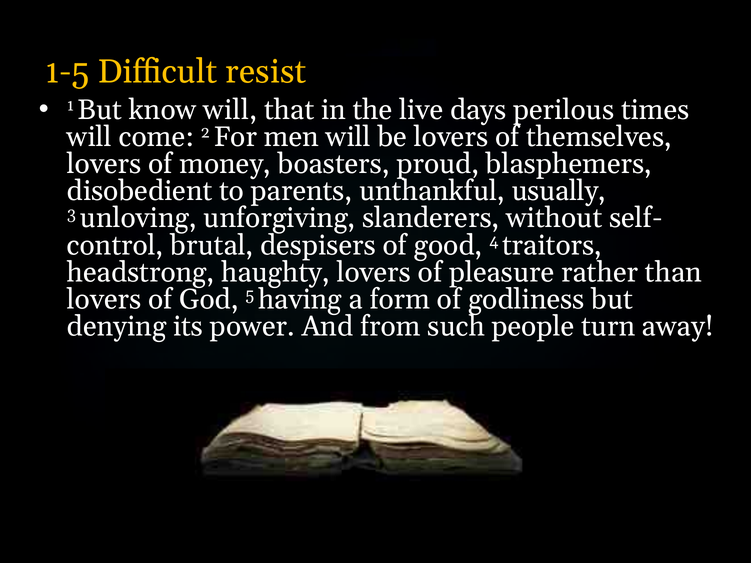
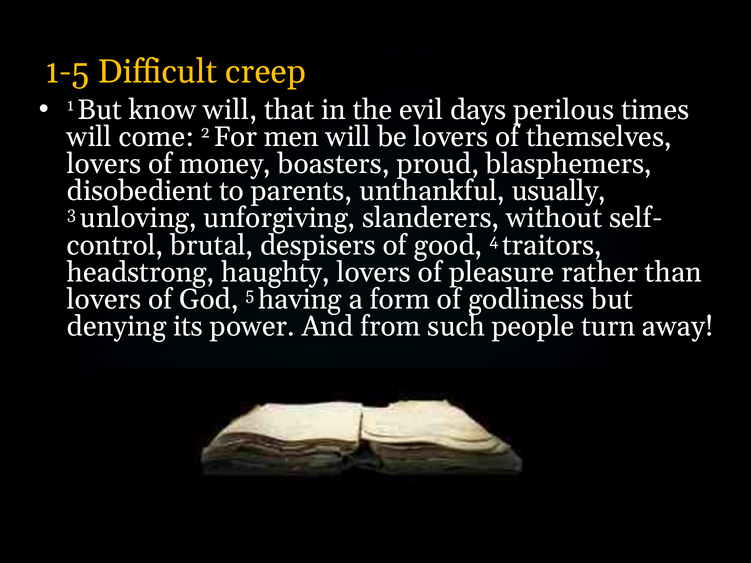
resist: resist -> creep (266, 72)
live: live -> evil (421, 110)
